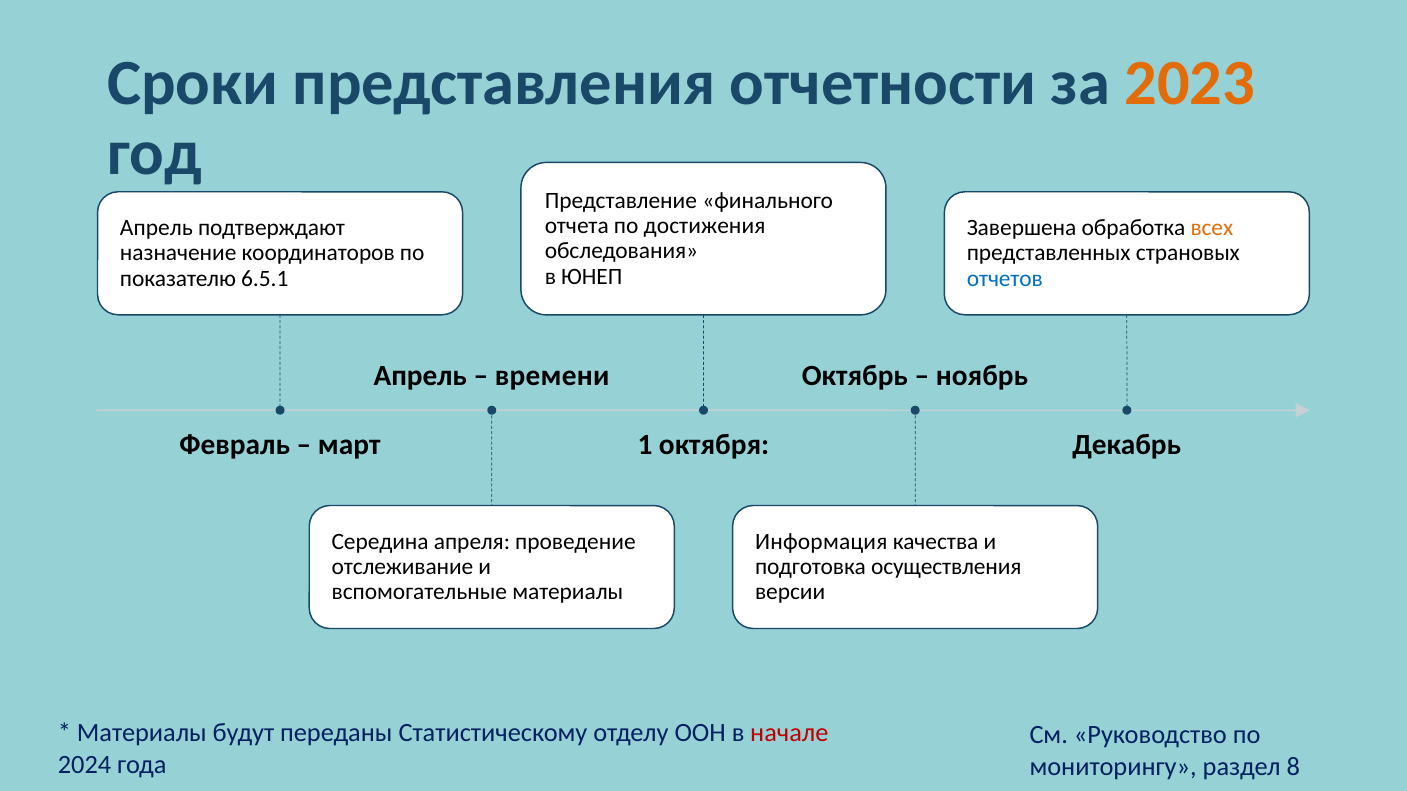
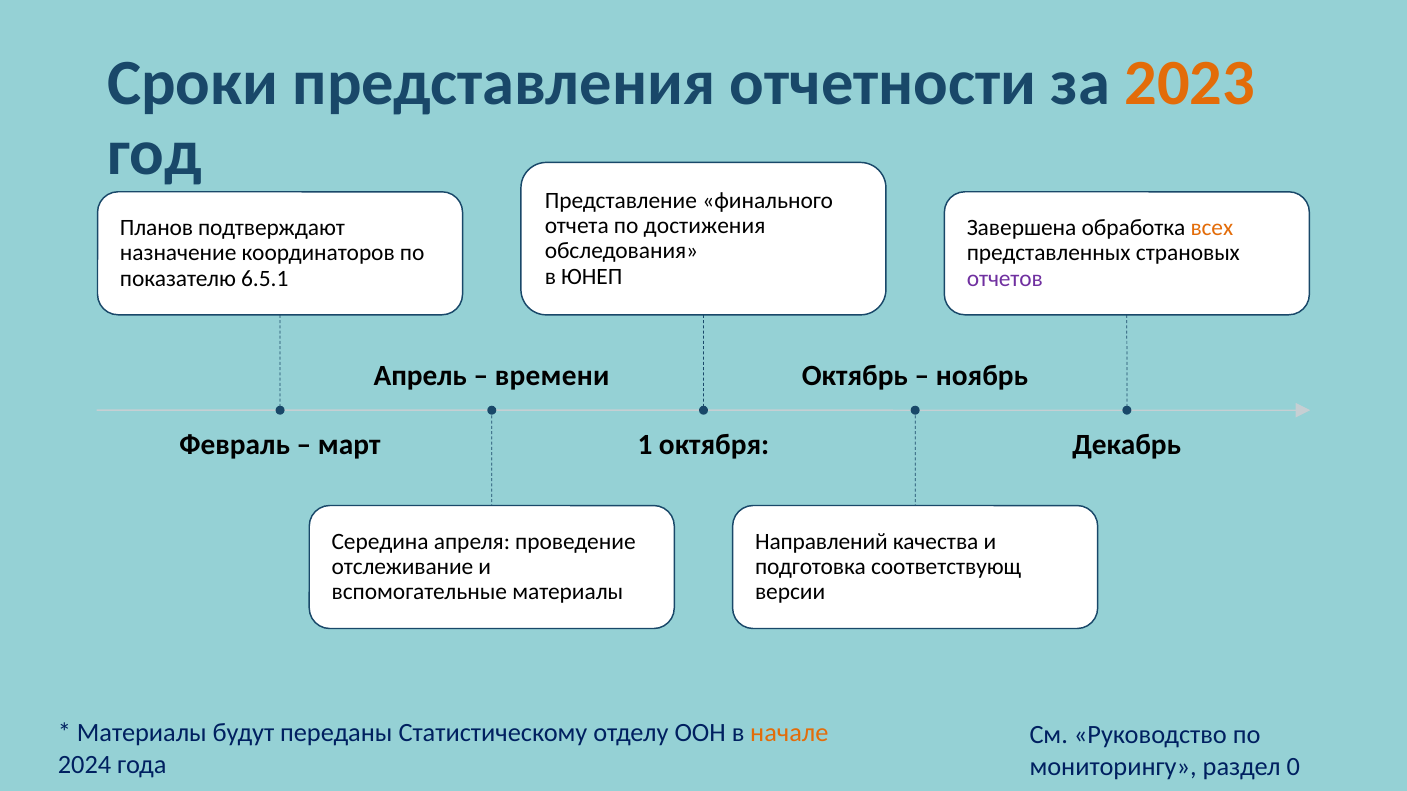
Апрель: Апрель -> Планов (157, 228)
отчетов colour: blue -> purple (1005, 279)
Информация: Информация -> Направлений (821, 542)
осуществления: осуществления -> соответствующ (946, 567)
начале colour: red -> orange (789, 734)
8: 8 -> 0 (1293, 767)
